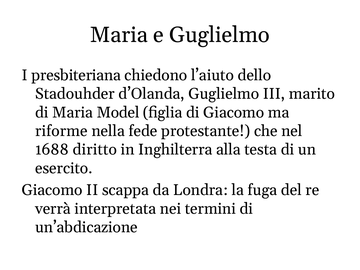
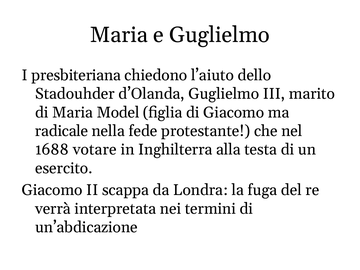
riforme: riforme -> radicale (62, 131)
diritto: diritto -> votare (95, 150)
